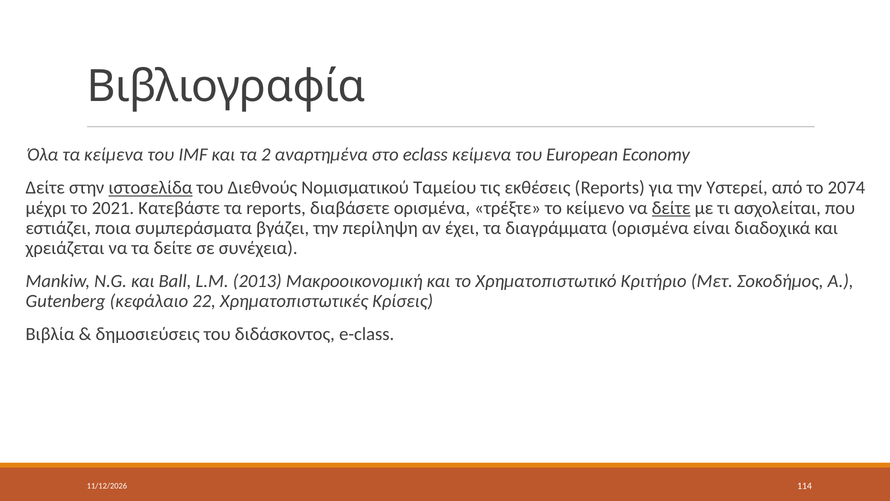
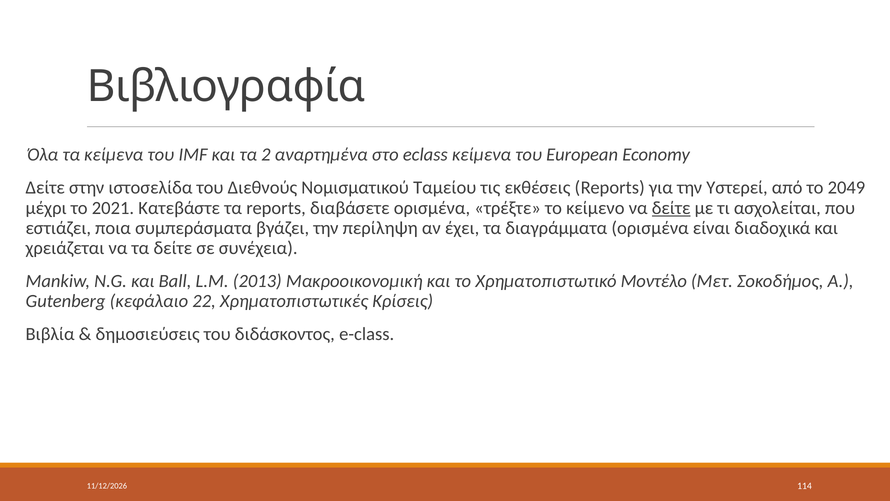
ιστοσελίδα underline: present -> none (150, 188)
2074: 2074 -> 2049 (846, 188)
Κριτήριο: Κριτήριο -> Μοντέλο (654, 281)
